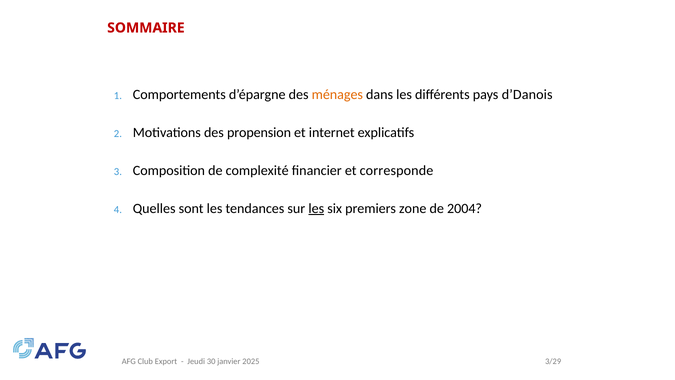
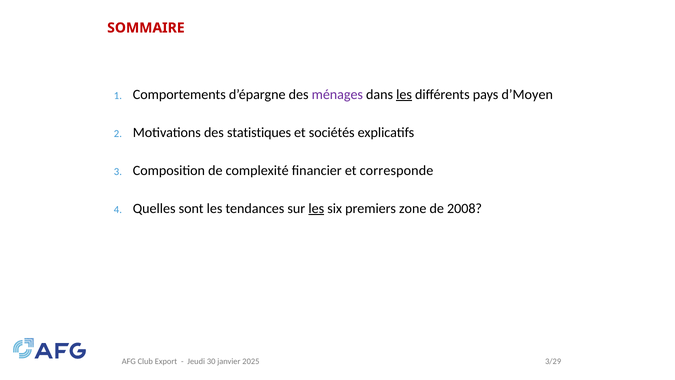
ménages colour: orange -> purple (337, 94)
les underline: none -> present (404, 94)
d’Danois: d’Danois -> d’Moyen (527, 94)
propension: propension -> statistiques (259, 132)
internet: internet -> sociétés (332, 132)
2004: 2004 -> 2008 (465, 208)
